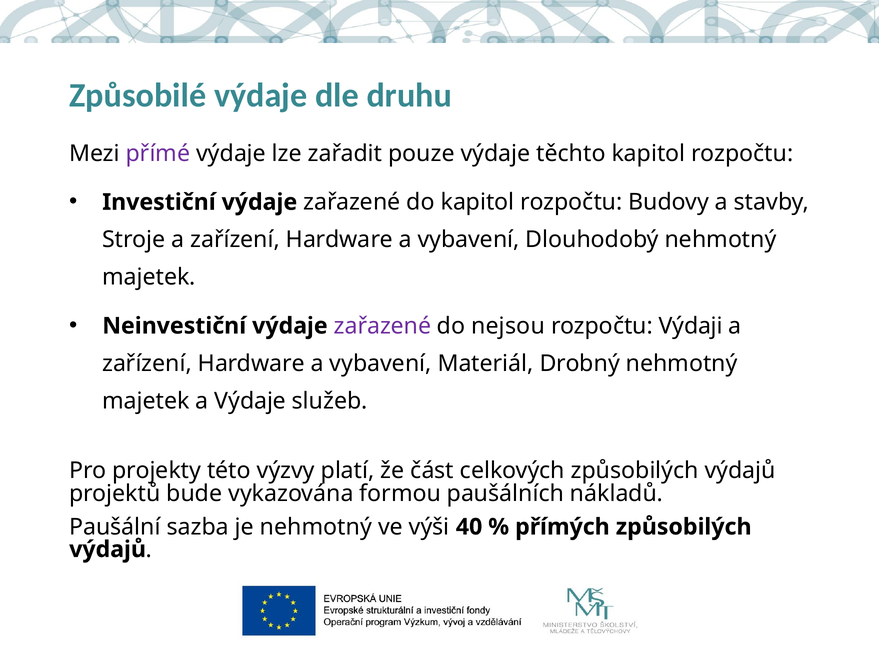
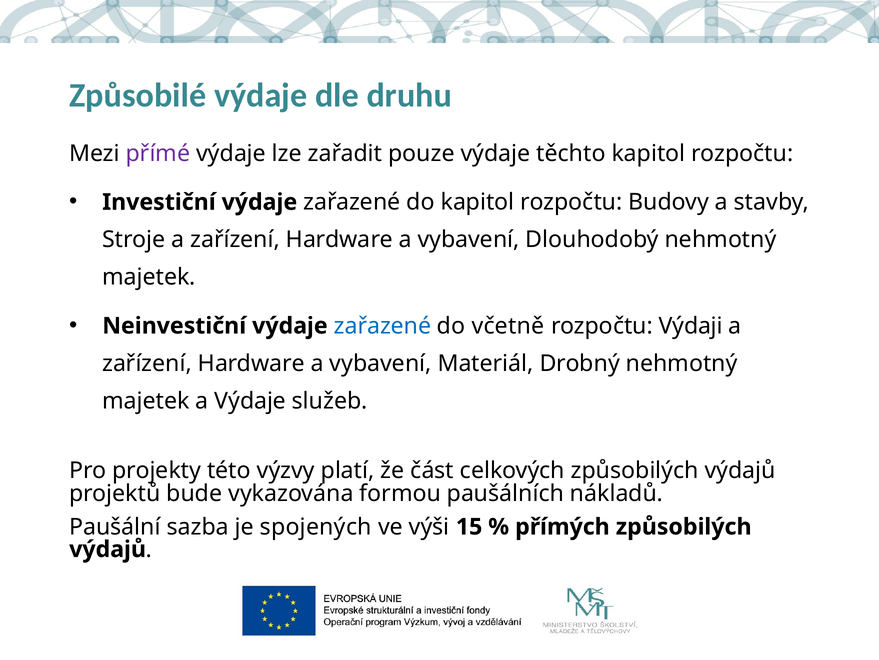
zařazené colour: purple -> blue (383, 326)
nejsou: nejsou -> včetně (508, 326)
je nehmotný: nehmotný -> spojených (316, 526)
40: 40 -> 15 (469, 526)
